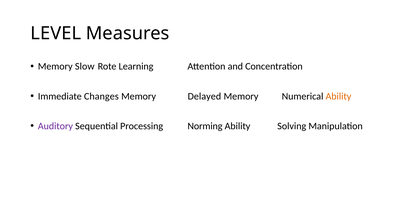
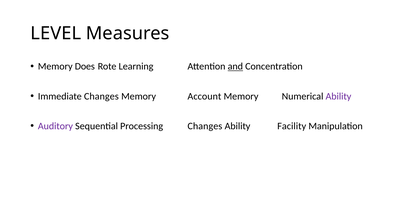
Slow: Slow -> Does (85, 67)
and underline: none -> present (235, 67)
Delayed: Delayed -> Account (204, 96)
Ability colour: orange -> purple (338, 96)
Processing Norming: Norming -> Changes (205, 126)
Solving: Solving -> Facility (292, 126)
